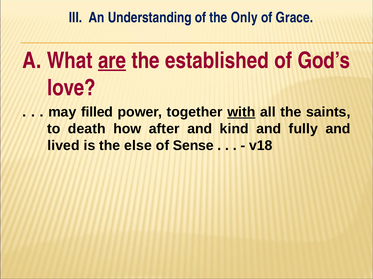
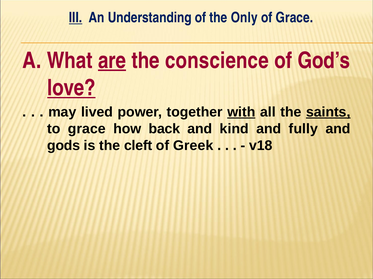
III underline: none -> present (76, 18)
established: established -> conscience (217, 61)
love underline: none -> present (71, 88)
filled: filled -> lived (97, 112)
saints underline: none -> present (328, 112)
to death: death -> grace (87, 129)
after: after -> back (164, 129)
lived: lived -> gods (64, 146)
else: else -> cleft (138, 146)
Sense: Sense -> Greek (193, 146)
